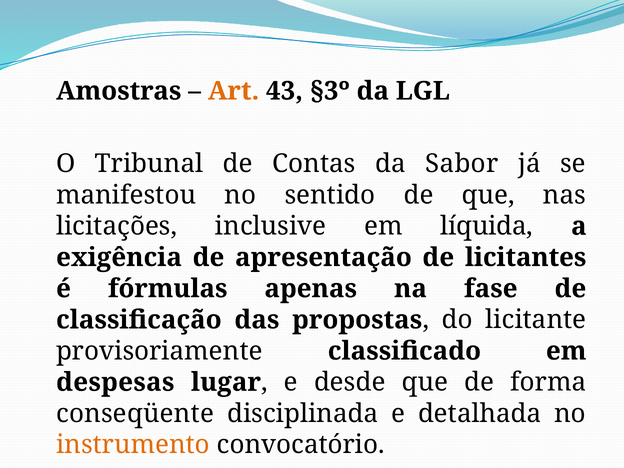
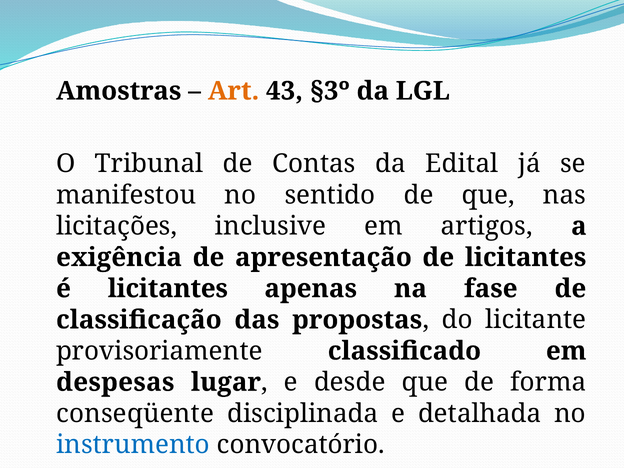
Sabor: Sabor -> Edital (462, 164)
líquida: líquida -> artigos (487, 226)
é fórmulas: fórmulas -> licitantes (168, 289)
instrumento colour: orange -> blue (133, 445)
